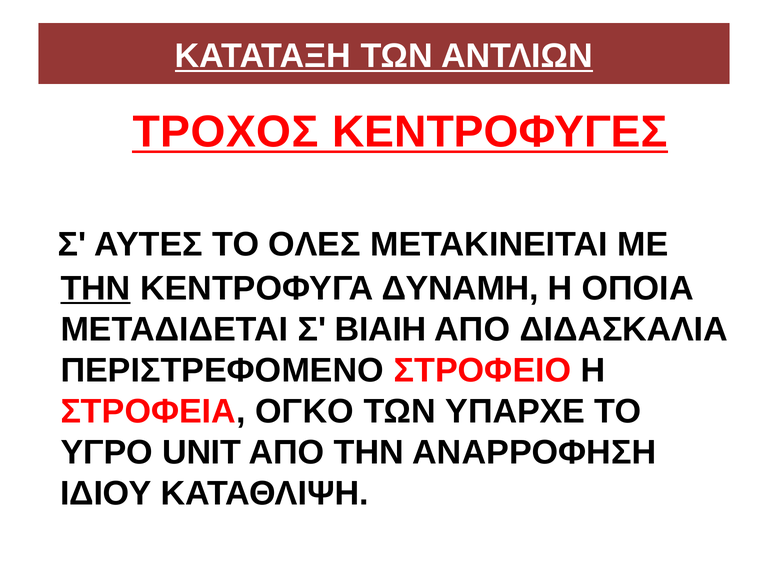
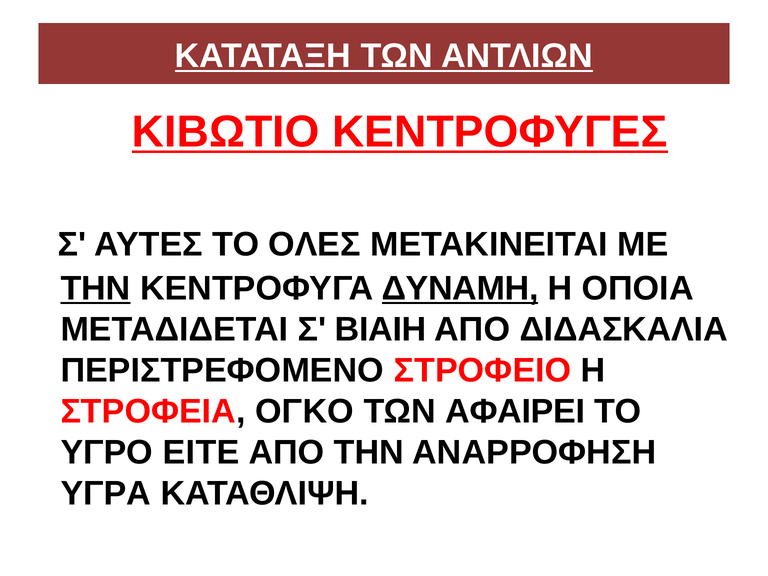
ΤΡΟΧΟΣ: ΤΡΟΧΟΣ -> ΚΙΒΩΤΙΟ (226, 132)
ΔΥΝΑΜΗ underline: none -> present (460, 288)
ΥΠΑΡΧΕ: ΥΠΑΡΧΕ -> ΑΦΑΙΡΕΙ (515, 411)
UNIT: UNIT -> ΕΙΤΕ (201, 452)
ΙΔΙΟΥ: ΙΔΙΟΥ -> ΥΓΡΑ (106, 493)
